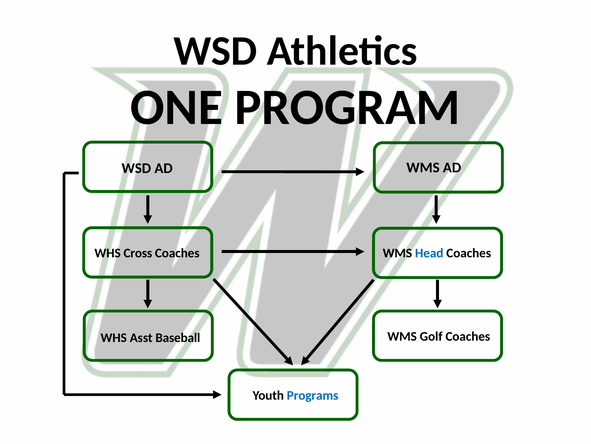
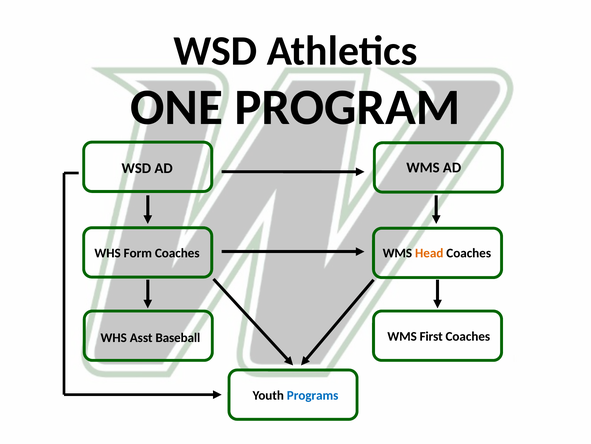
Cross: Cross -> Form (138, 253)
Head colour: blue -> orange (429, 253)
Golf: Golf -> First (431, 336)
